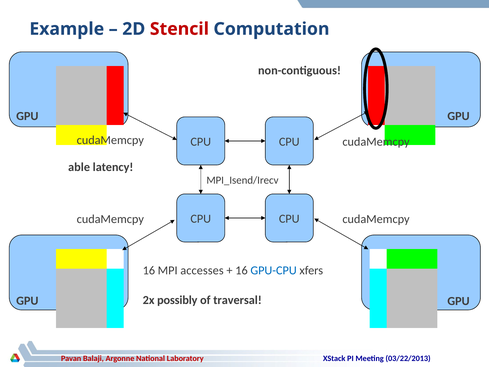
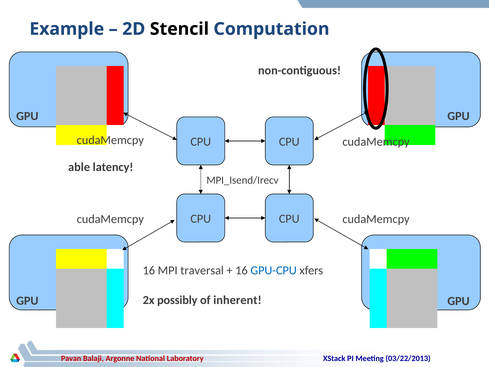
Stencil colour: red -> black (179, 29)
accesses: accesses -> traversal (202, 270)
traversal: traversal -> inherent (237, 300)
